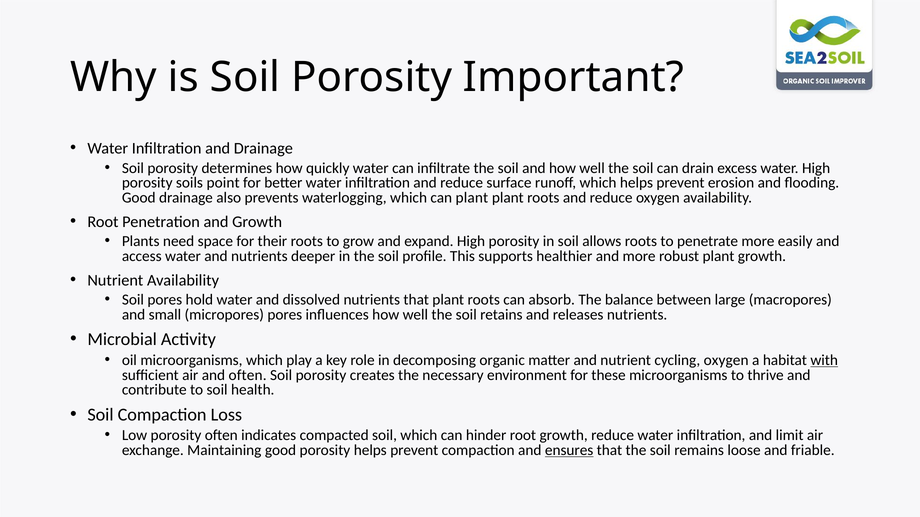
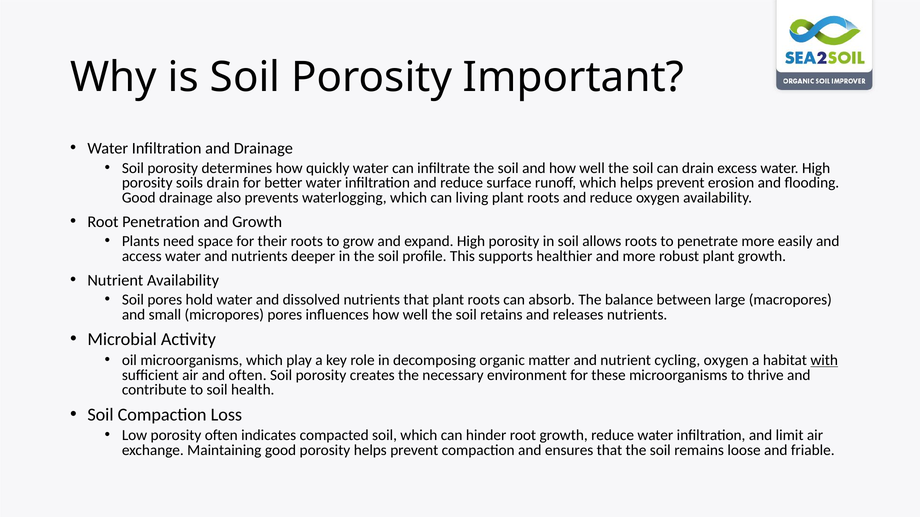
soils point: point -> drain (223, 183)
can plant: plant -> living (472, 198)
ensures underline: present -> none (569, 451)
